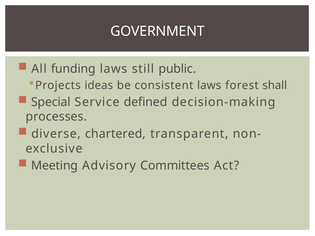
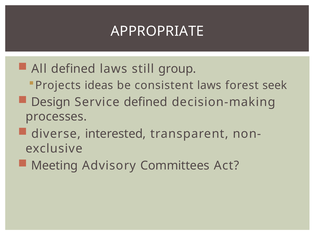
GOVERNMENT: GOVERNMENT -> APPROPRIATE (157, 31)
All funding: funding -> defined (73, 69)
public: public -> group (177, 69)
shall: shall -> seek (275, 85)
Special: Special -> Design (51, 102)
chartered: chartered -> interested (116, 134)
